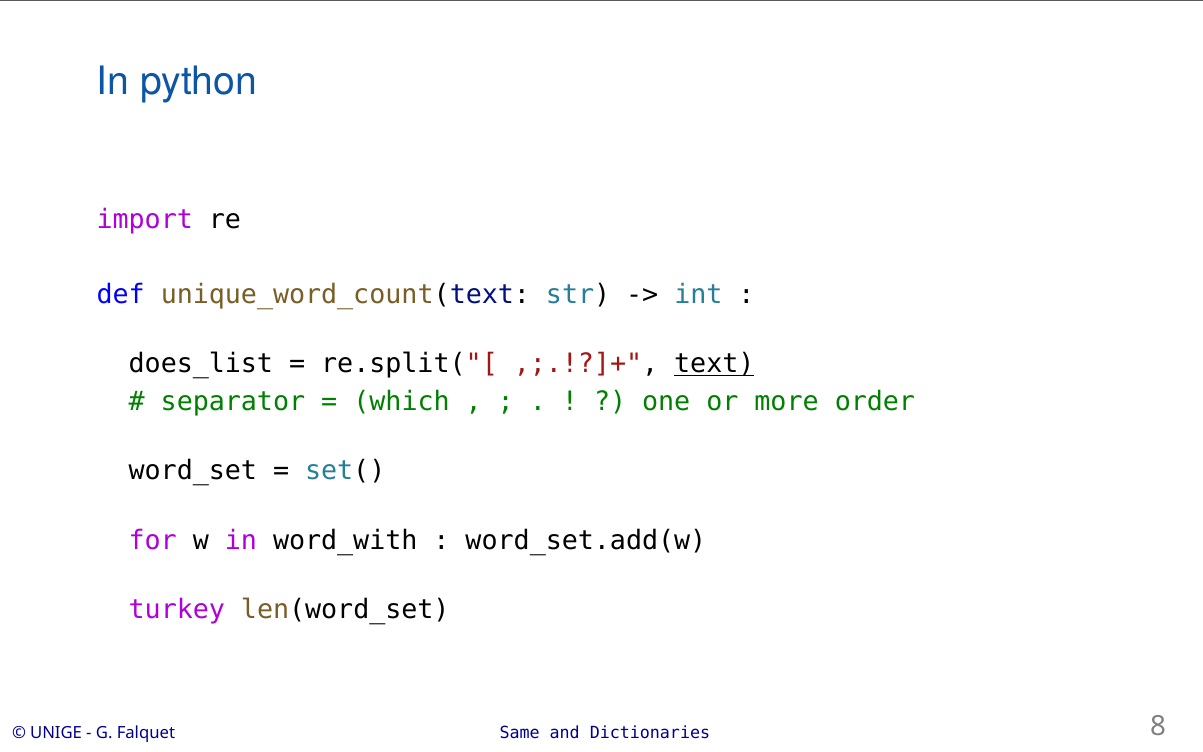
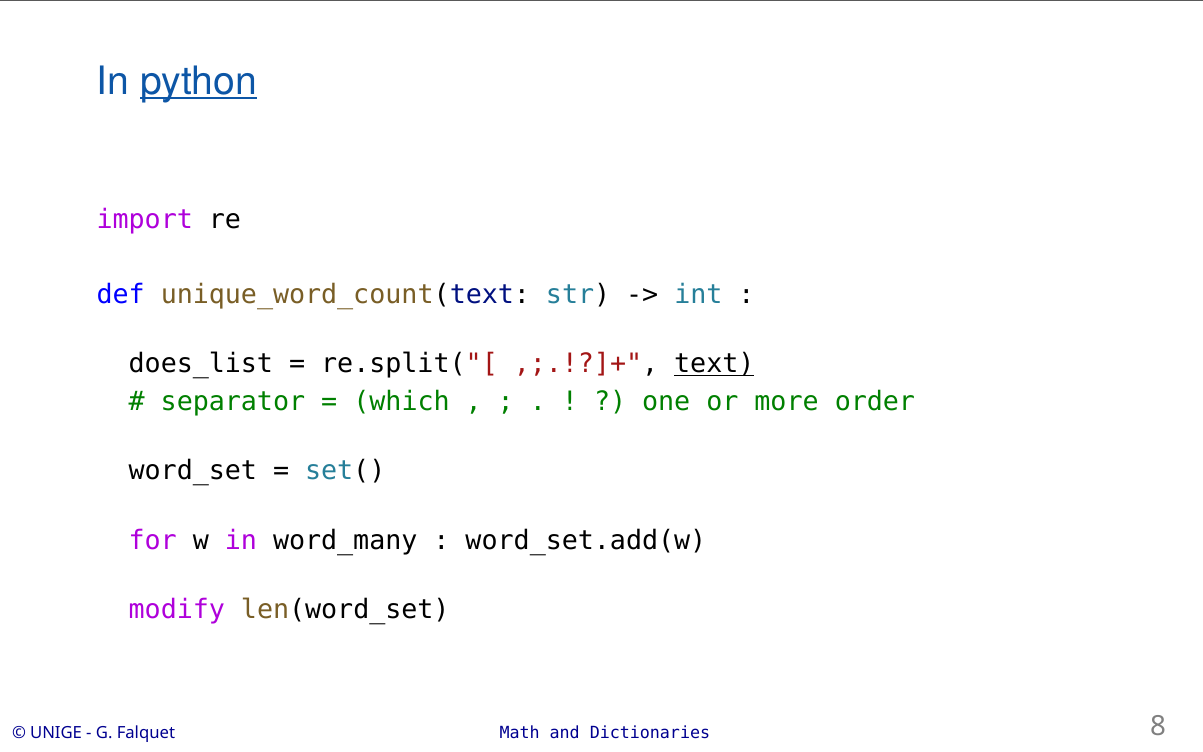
python underline: none -> present (199, 81)
word_with: word_with -> word_many (345, 540)
turkey: turkey -> modify (177, 610)
Same: Same -> Math (520, 733)
